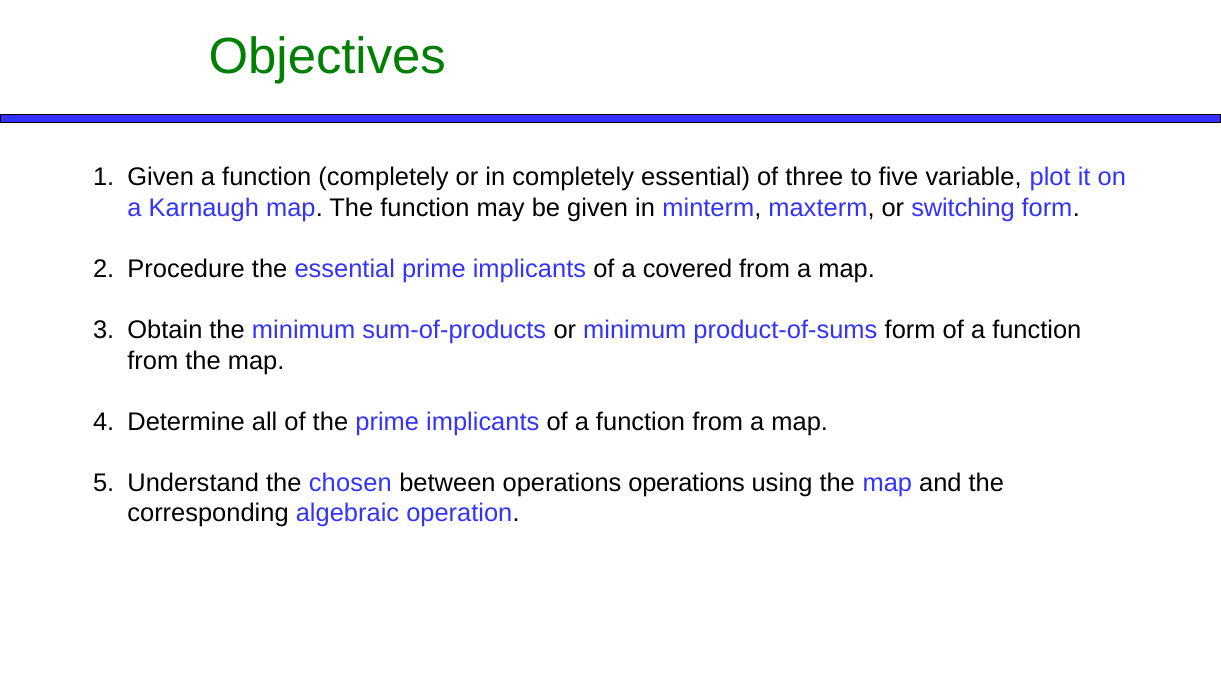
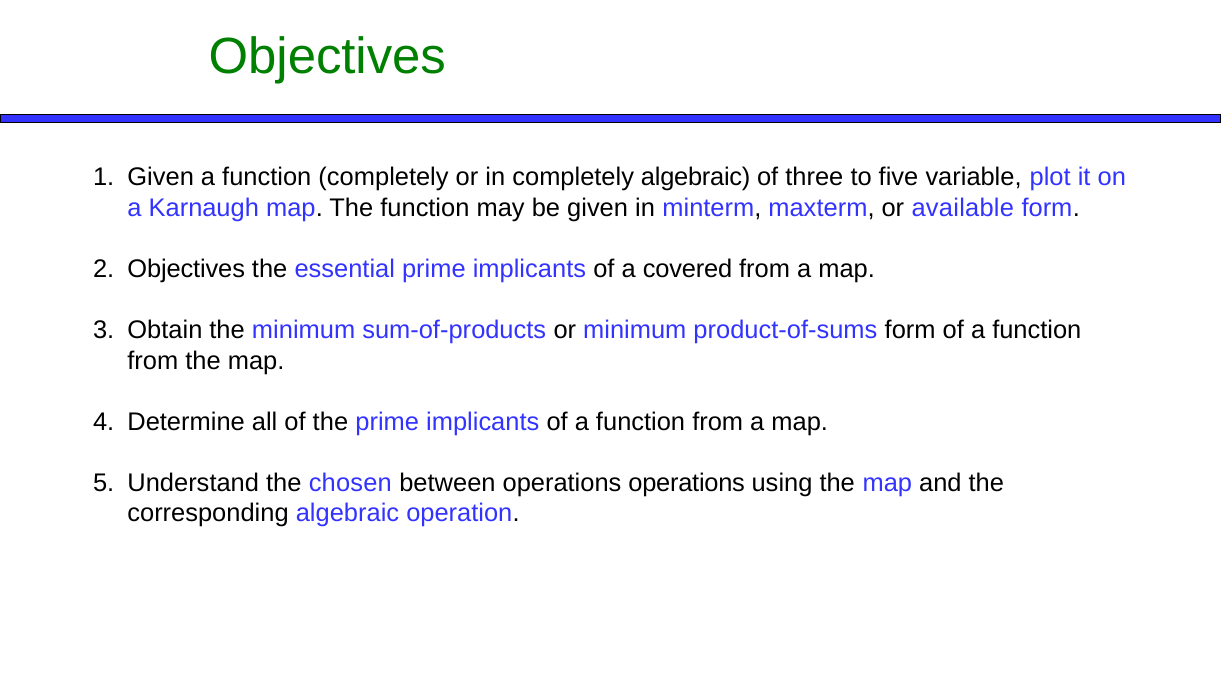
completely essential: essential -> algebraic (696, 178)
switching: switching -> available (963, 208)
Procedure: Procedure -> Objectives (186, 269)
